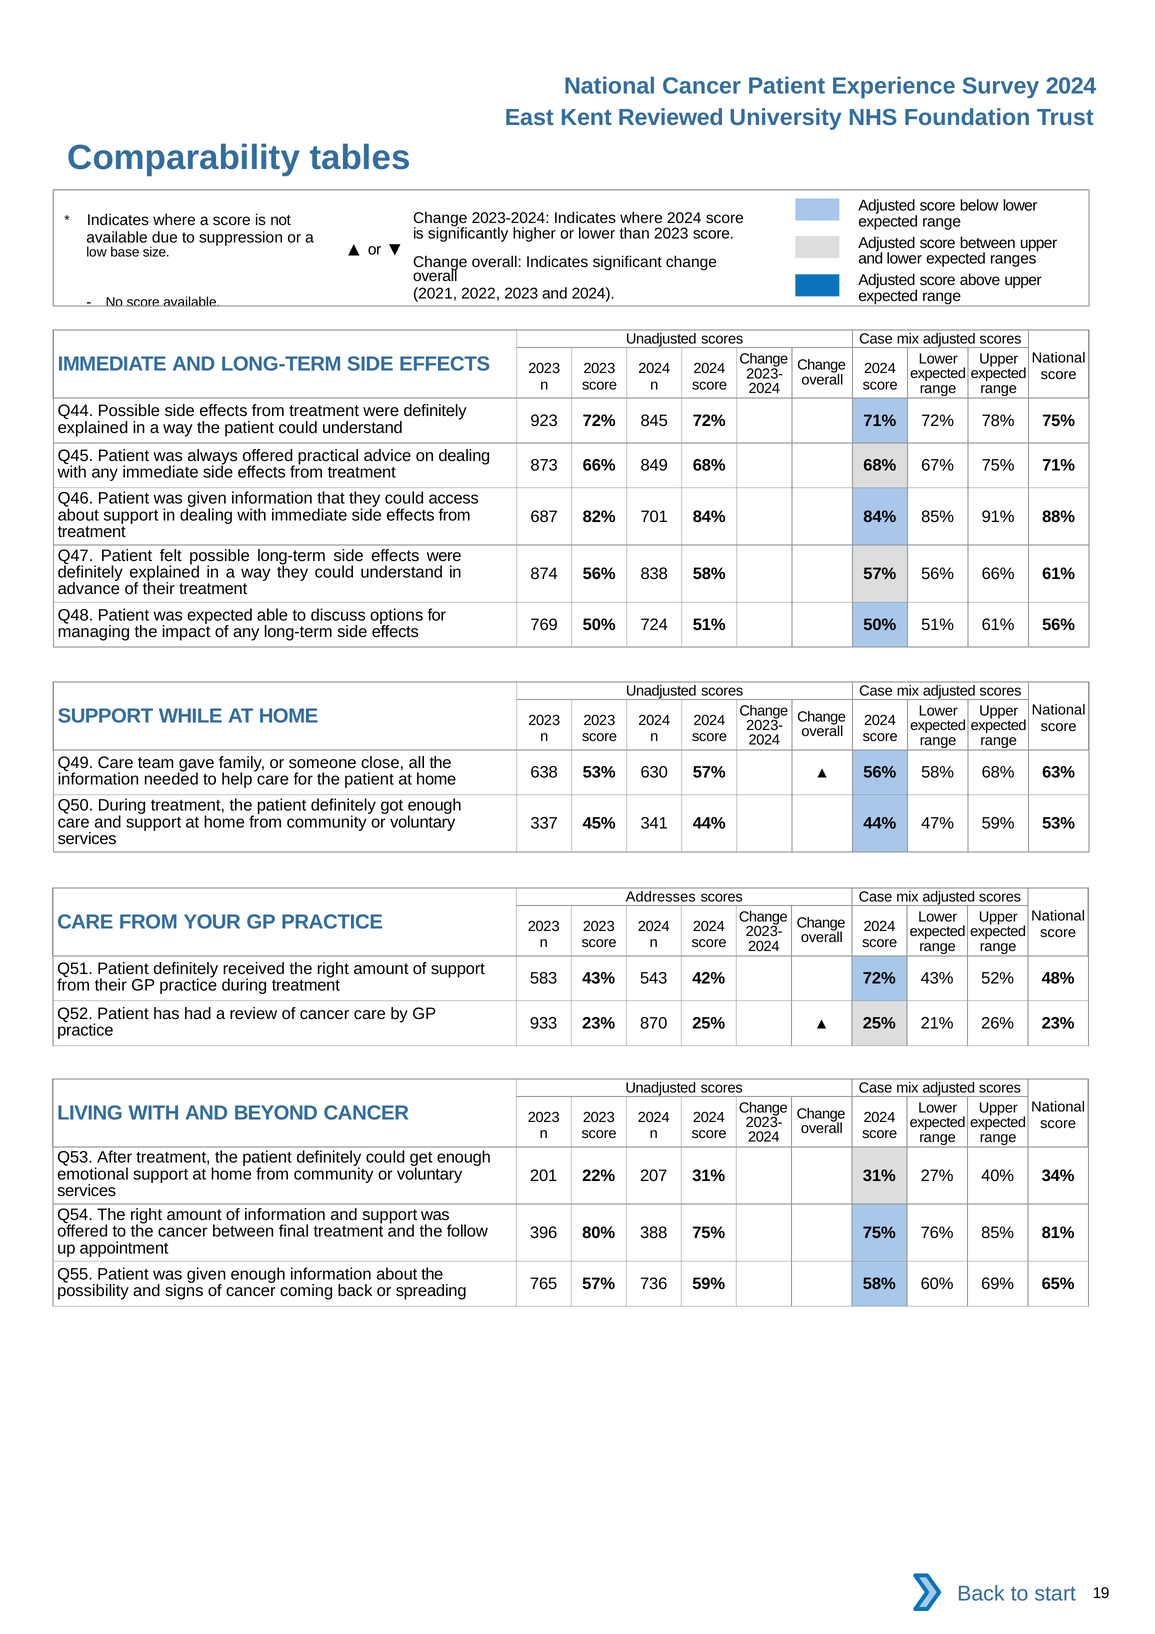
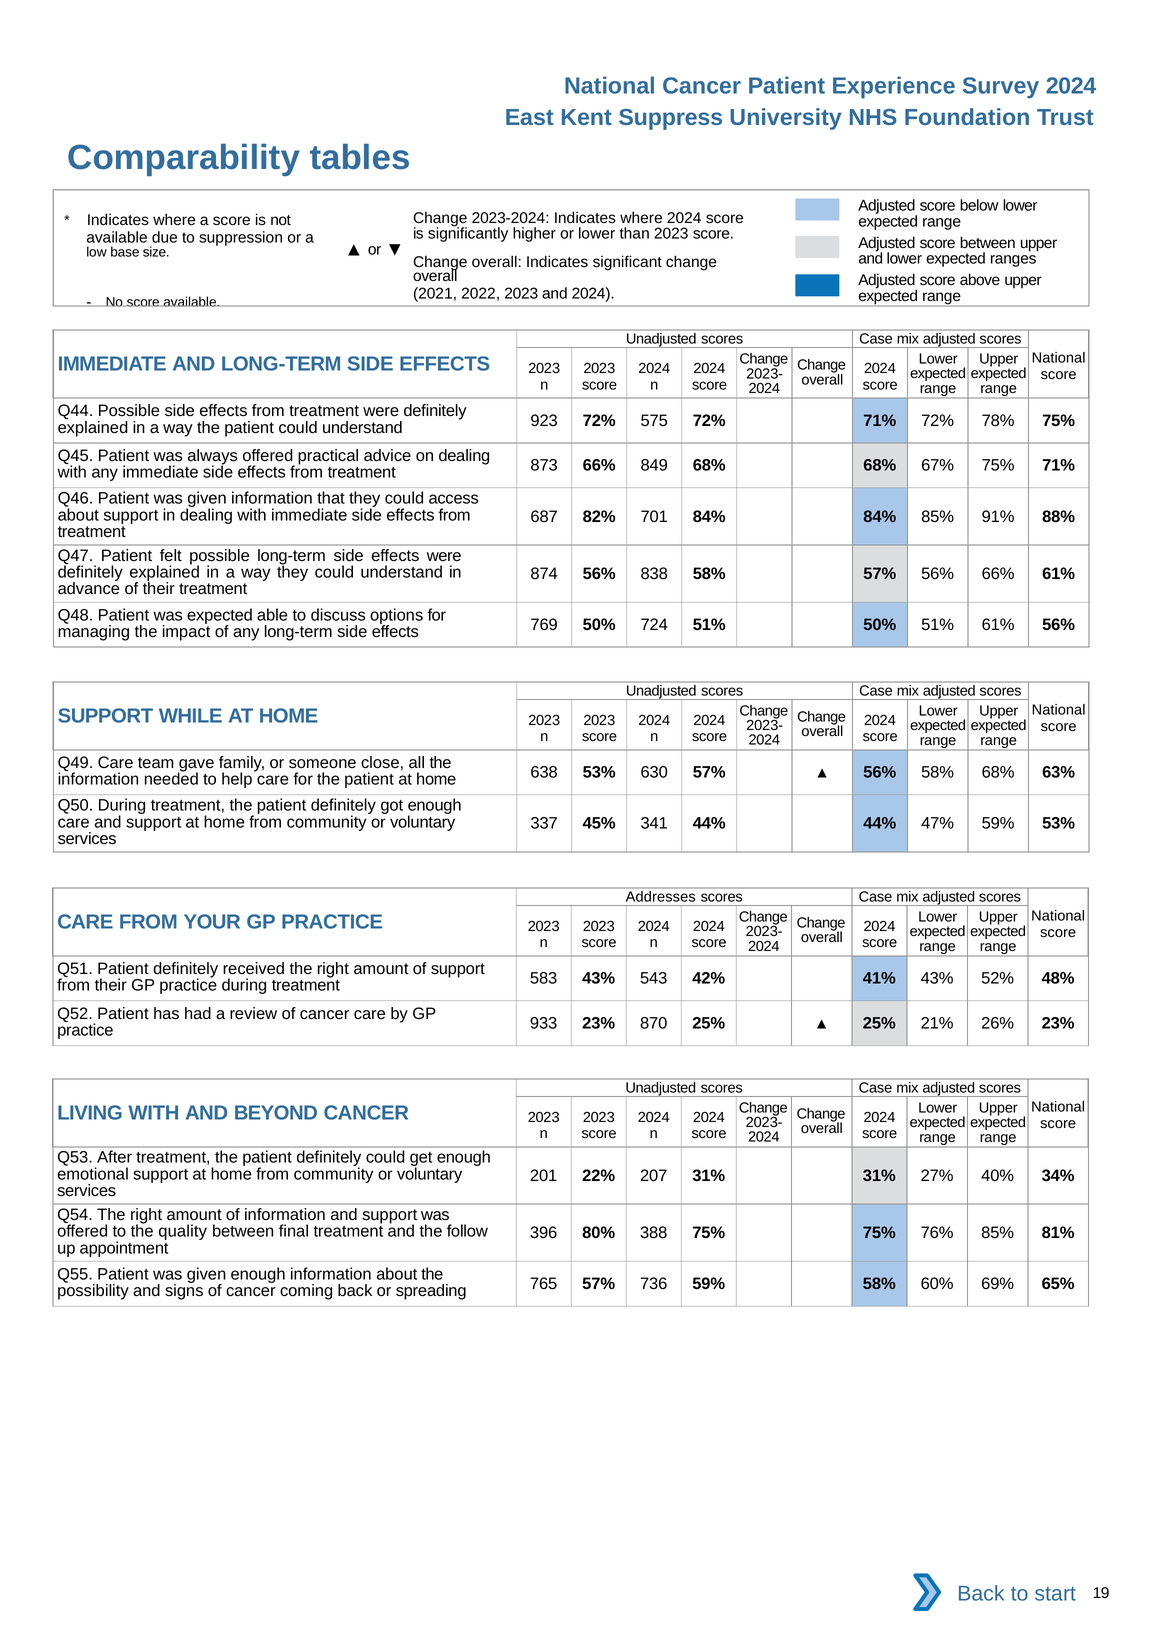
Reviewed: Reviewed -> Suppress (671, 118)
845: 845 -> 575 (654, 421)
42% 72%: 72% -> 41% (879, 979)
the cancer: cancer -> quality (183, 1232)
